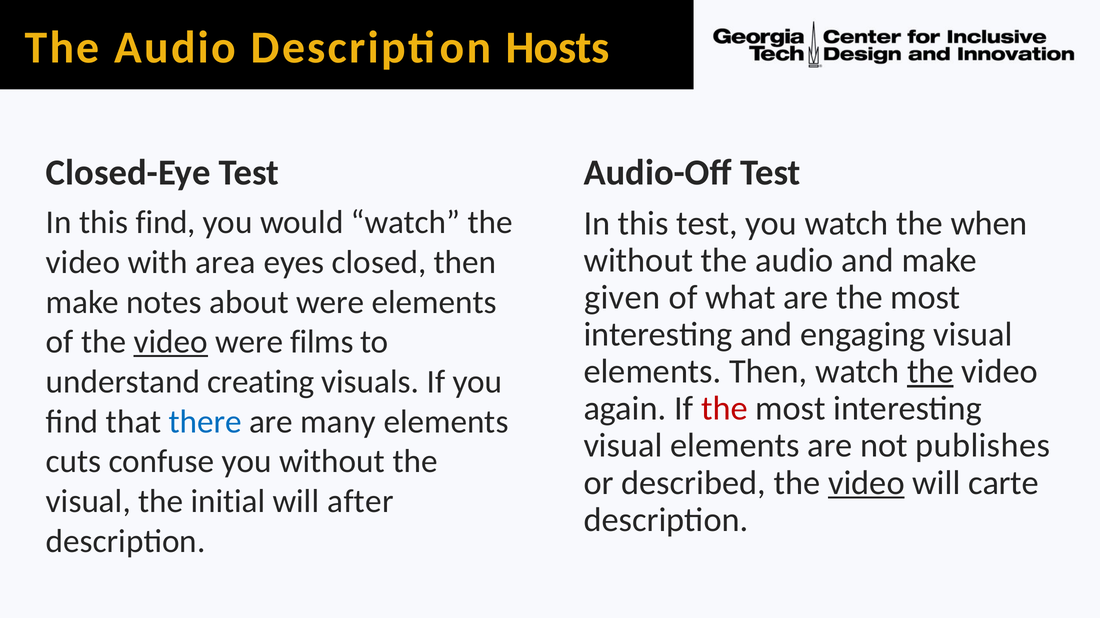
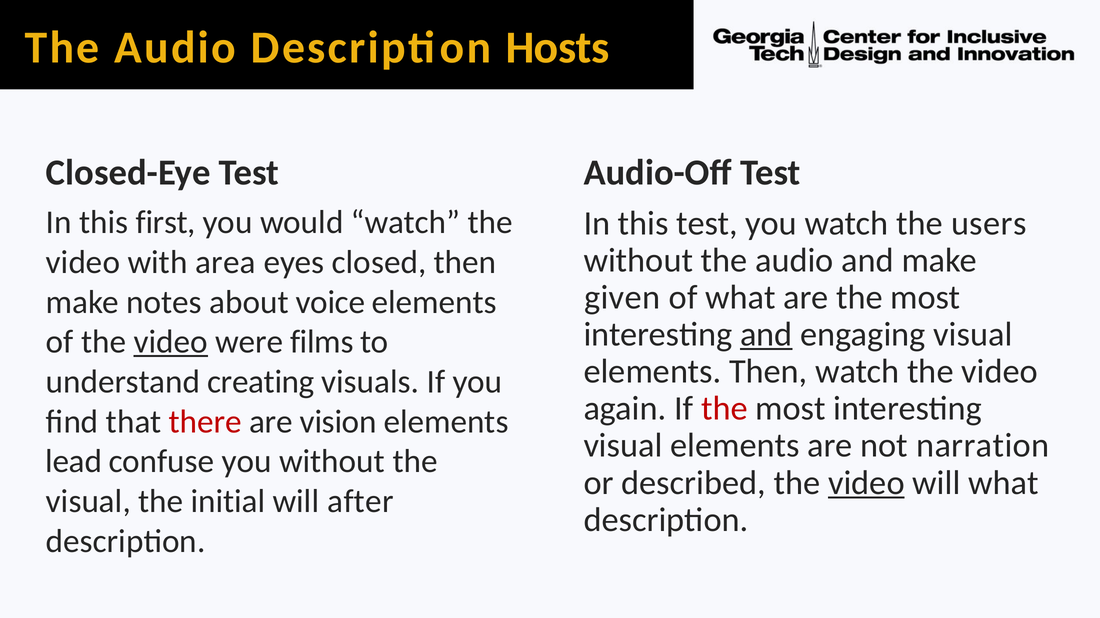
this find: find -> first (166, 223)
when: when -> users (989, 223)
about were: were -> voice (330, 302)
and underline: none -> present (766, 335)
the underline: present -> none (930, 372)
there colour: blue -> red (205, 422)
many: many -> vision (338, 422)
publishes: publishes -> narration (983, 446)
cuts: cuts -> lead (74, 462)
will carte: carte -> what (1003, 483)
